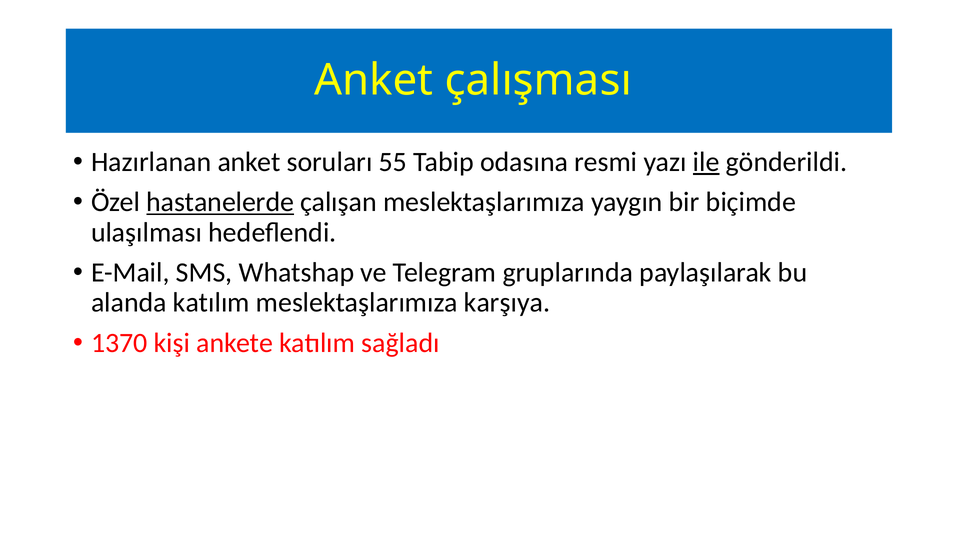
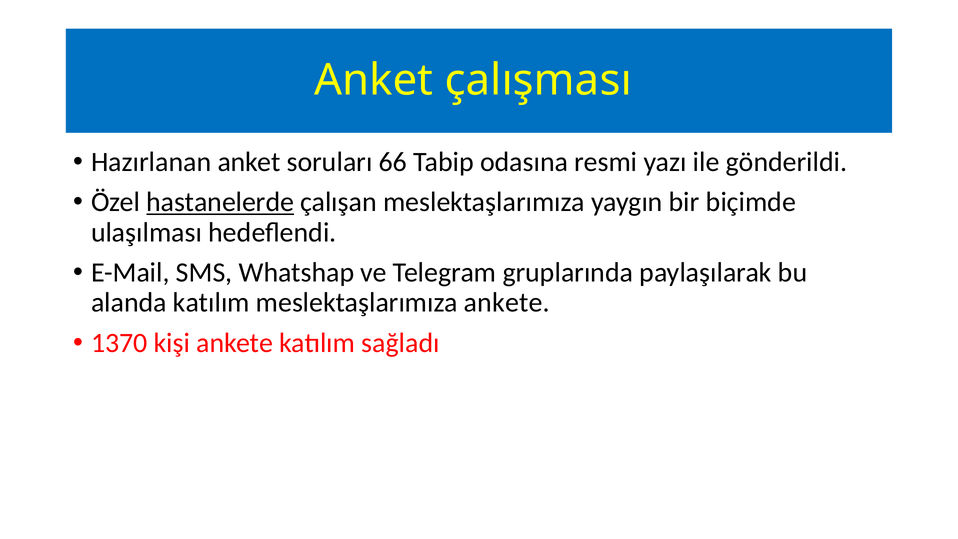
55: 55 -> 66 (393, 162)
ile underline: present -> none (706, 162)
meslektaşlarımıza karşıya: karşıya -> ankete (507, 303)
